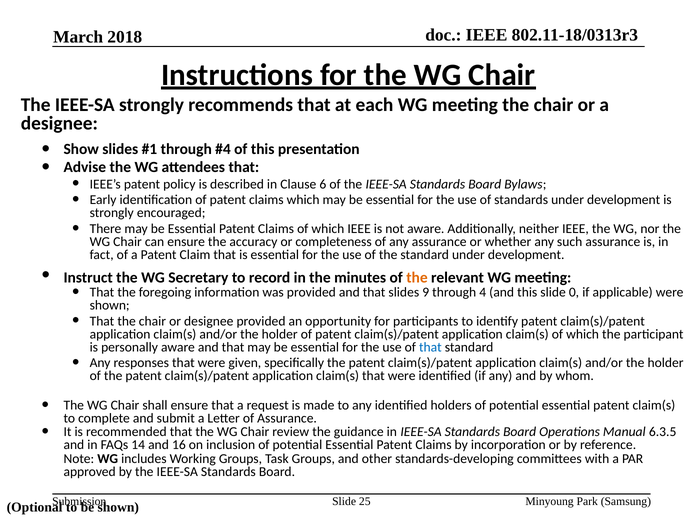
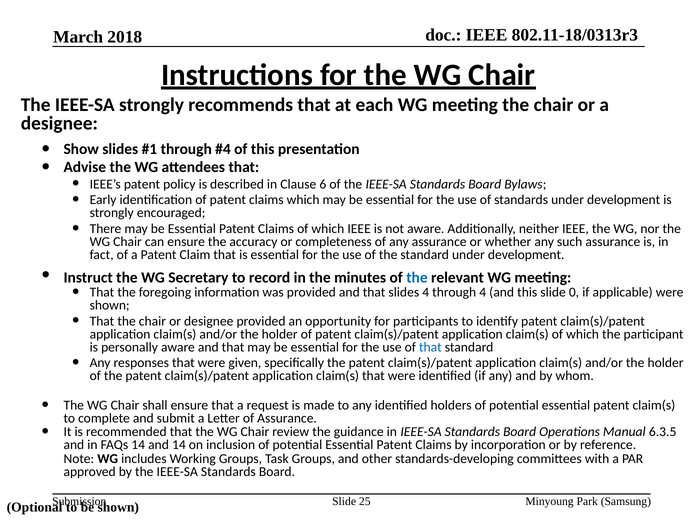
the colour: orange -> blue (417, 278)
slides 9: 9 -> 4 (426, 292)
and 16: 16 -> 14 (179, 445)
